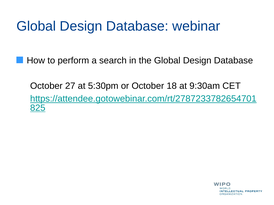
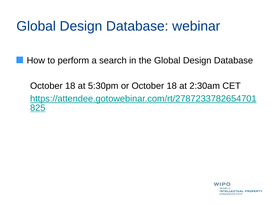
27: 27 -> 18 (70, 86)
9:30am: 9:30am -> 2:30am (205, 86)
